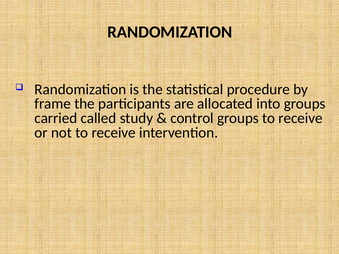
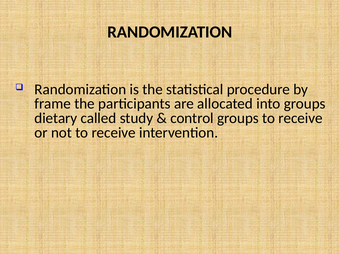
carried: carried -> dietary (56, 118)
